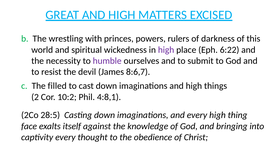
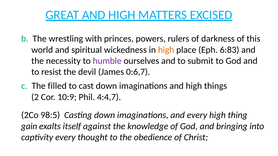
high colour: purple -> orange (166, 50)
6:22: 6:22 -> 6:83 (230, 50)
8:6,7: 8:6,7 -> 0:6,7 (138, 72)
10:2: 10:2 -> 10:9 (67, 97)
4:8,1: 4:8,1 -> 4:4,7 (109, 97)
28:5: 28:5 -> 98:5 (50, 115)
face: face -> gain (29, 126)
